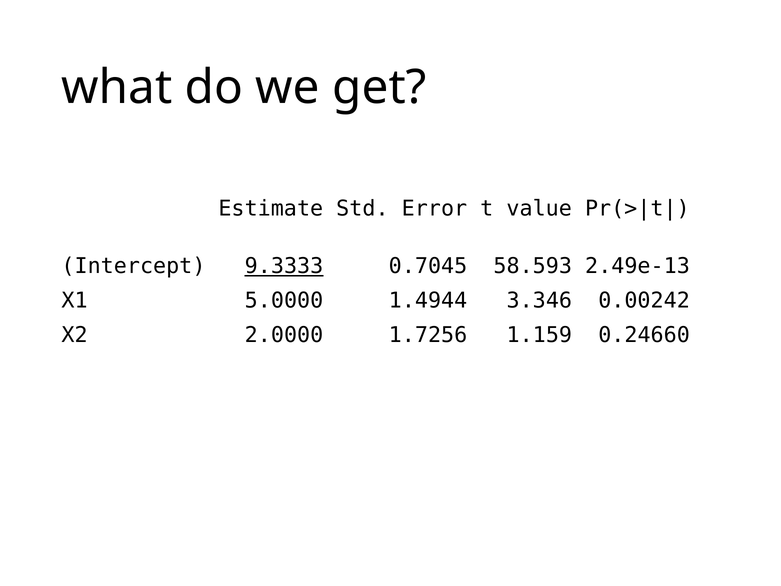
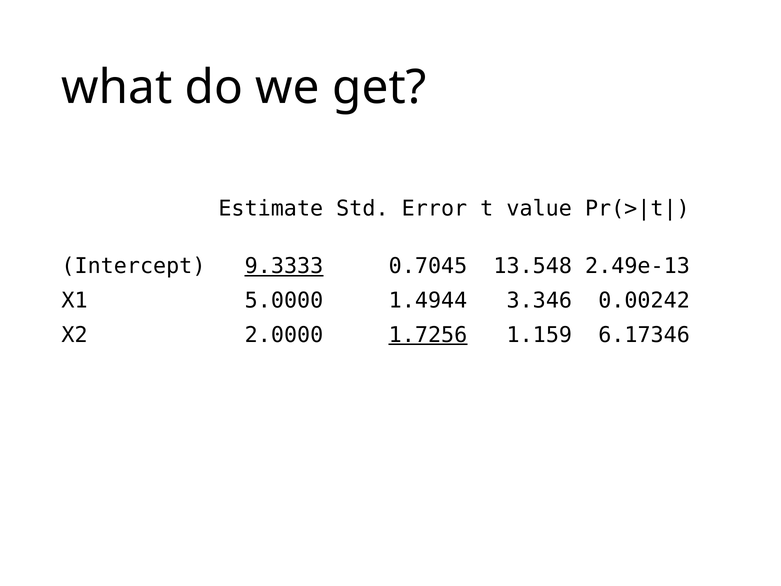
58.593: 58.593 -> 13.548 (533, 266)
1.7256 underline: none -> present (428, 335)
0.24660: 0.24660 -> 6.17346 (644, 335)
